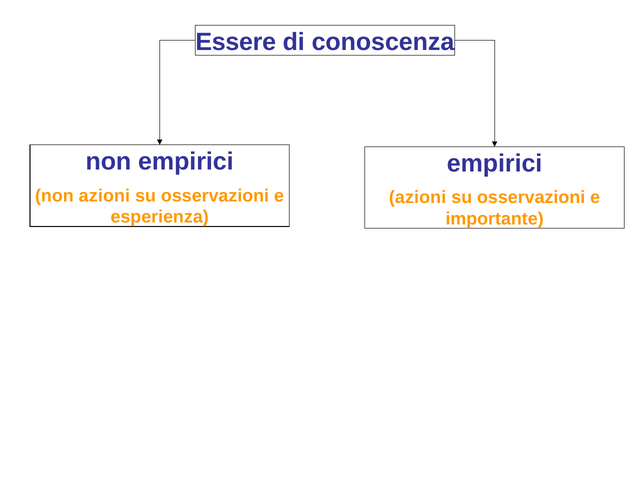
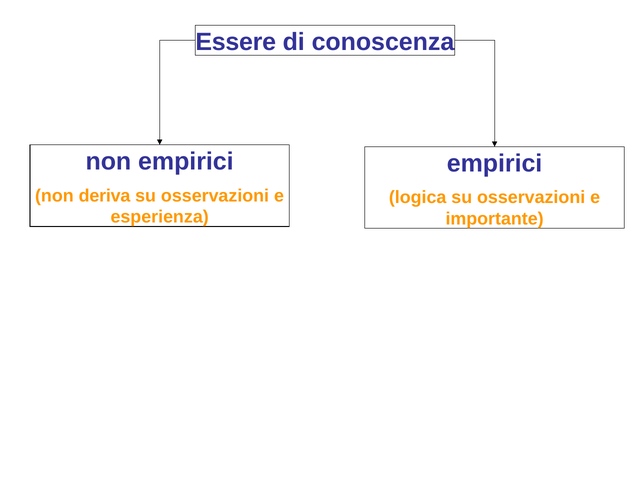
non azioni: azioni -> deriva (105, 196)
azioni: azioni -> logica (418, 198)
